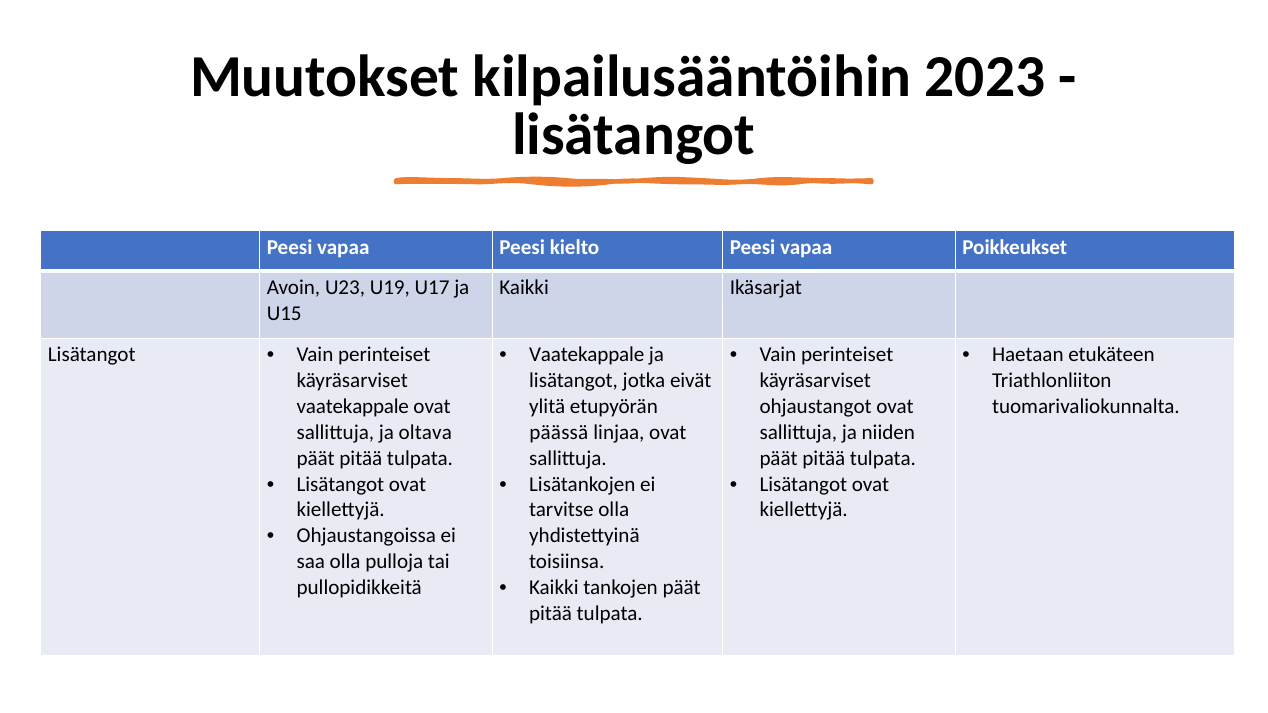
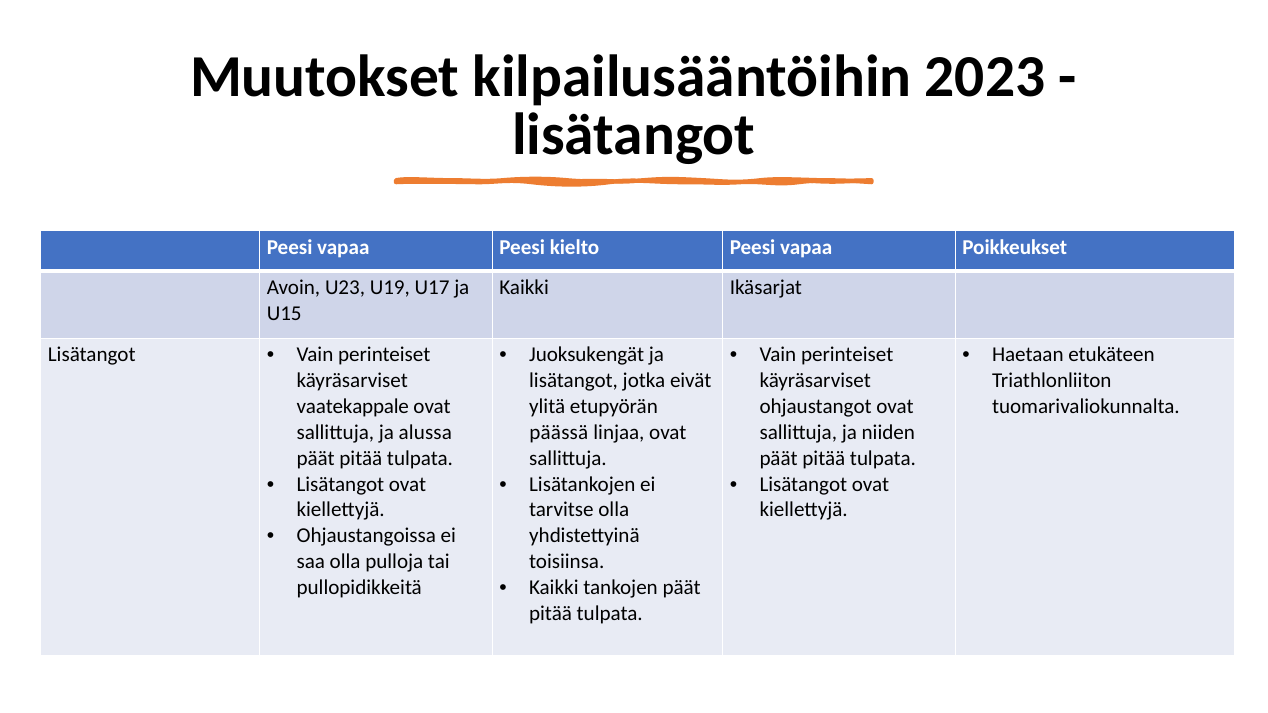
Vaatekappale: Vaatekappale -> Juoksukengät (587, 355)
oltava: oltava -> alussa (425, 433)
